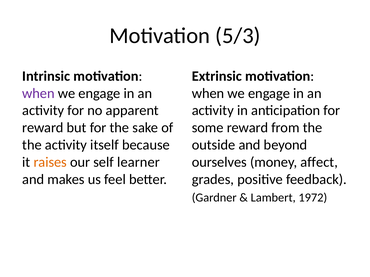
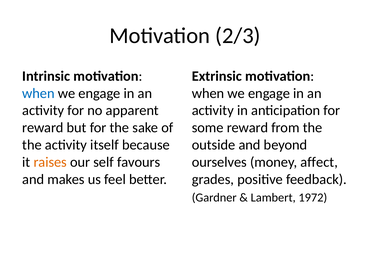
5/3: 5/3 -> 2/3 (238, 36)
when colour: purple -> blue (38, 93)
learner: learner -> favours (139, 162)
